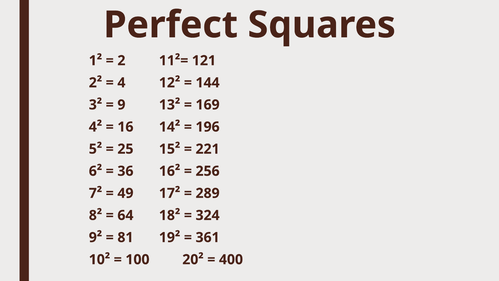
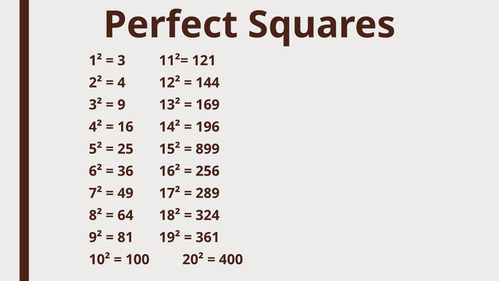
2: 2 -> 3 (121, 61)
221: 221 -> 899 (208, 149)
